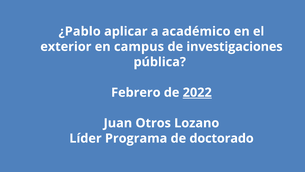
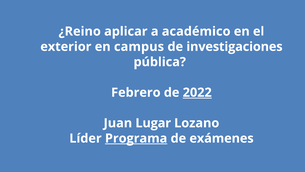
¿Pablo: ¿Pablo -> ¿Reino (80, 31)
Otros: Otros -> Lugar (153, 123)
Programa underline: none -> present (136, 138)
doctorado: doctorado -> exámenes (222, 138)
